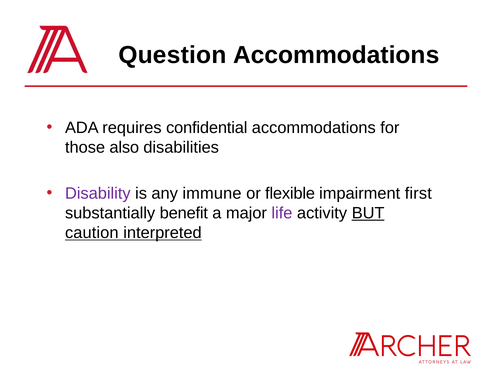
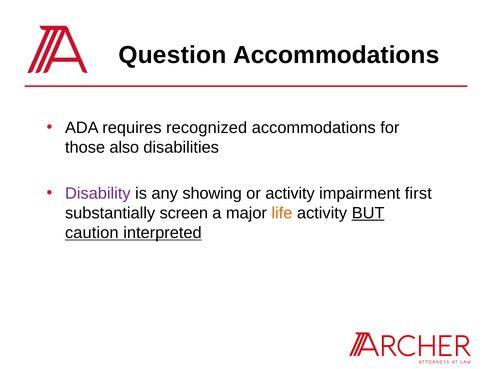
confidential: confidential -> recognized (207, 128)
immune: immune -> showing (212, 193)
or flexible: flexible -> activity (290, 193)
benefit: benefit -> screen (184, 213)
life colour: purple -> orange (282, 213)
